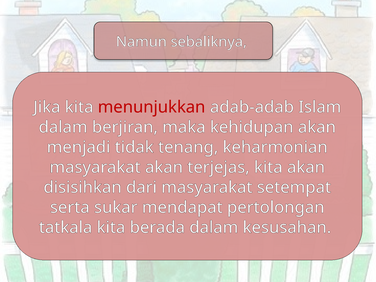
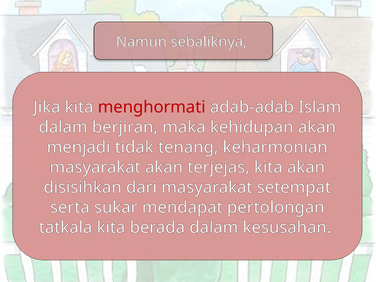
menunjukkan: menunjukkan -> menghormati (152, 107)
